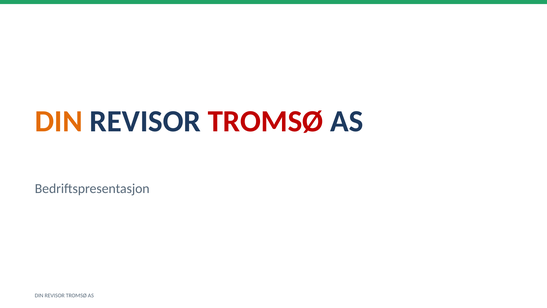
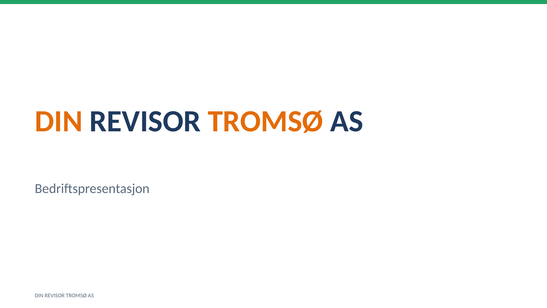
TROMSØ colour: red -> orange (266, 121)
